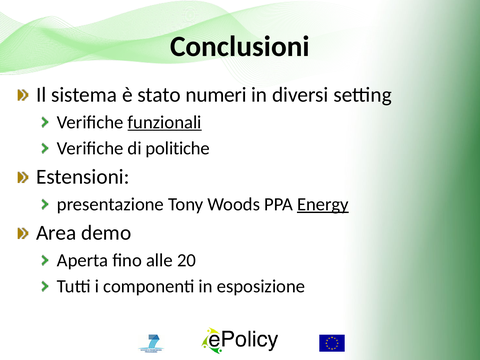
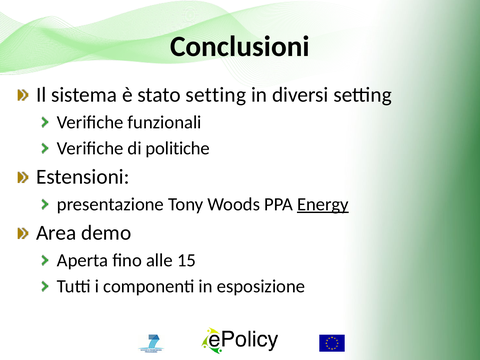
stato numeri: numeri -> setting (216, 95)
funzionali underline: present -> none (165, 122)
20: 20 -> 15 (186, 260)
